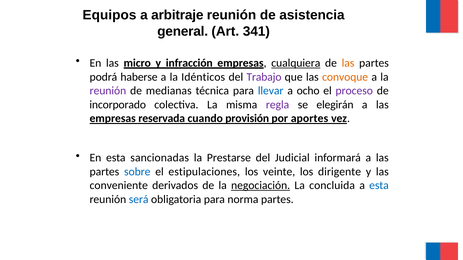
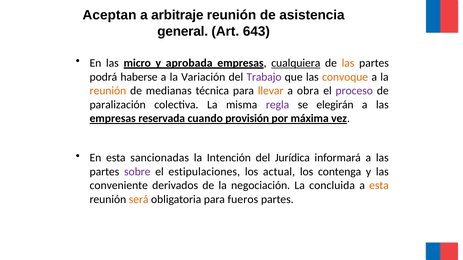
Equipos: Equipos -> Aceptan (109, 15)
341: 341 -> 643 (256, 31)
infracción: infracción -> aprobada (189, 63)
Idénticos: Idénticos -> Variación (203, 77)
reunión colour: purple -> orange (108, 91)
llevar colour: blue -> orange (271, 91)
ocho: ocho -> obra (308, 91)
incorporado: incorporado -> paralización (118, 105)
aportes: aportes -> máxima (310, 119)
Prestarse: Prestarse -> Intención (229, 158)
Judicial: Judicial -> Jurídica (292, 158)
sobre colour: blue -> purple (137, 172)
veinte: veinte -> actual (279, 172)
dirigente: dirigente -> contenga (340, 172)
negociación underline: present -> none (261, 186)
esta colour: blue -> orange (379, 186)
será colour: blue -> orange (139, 200)
norma: norma -> fueros (243, 200)
